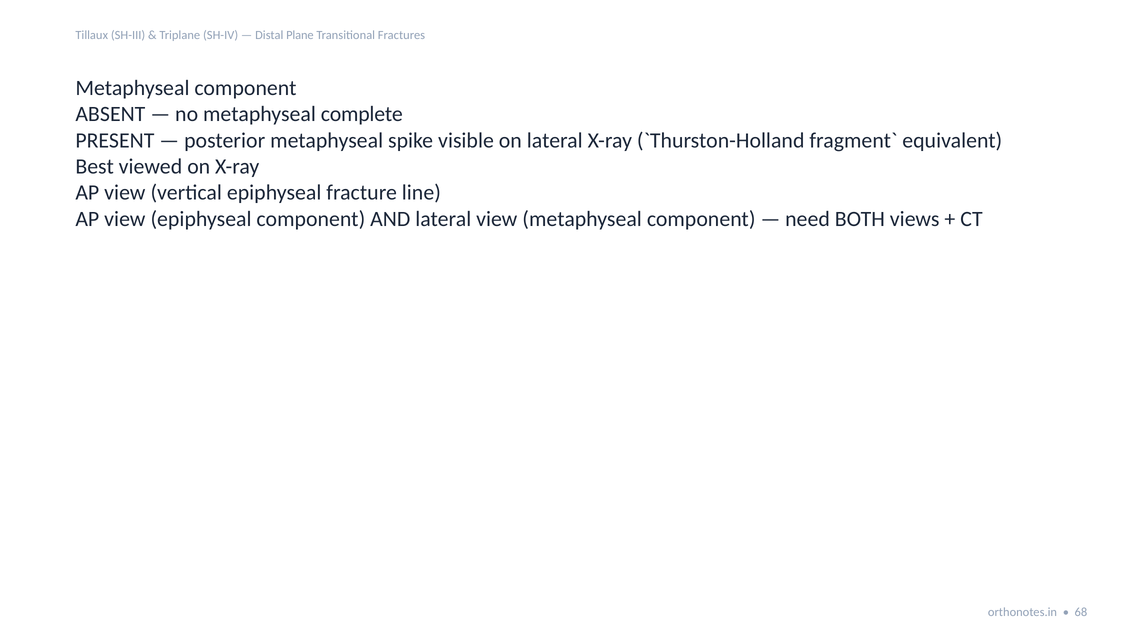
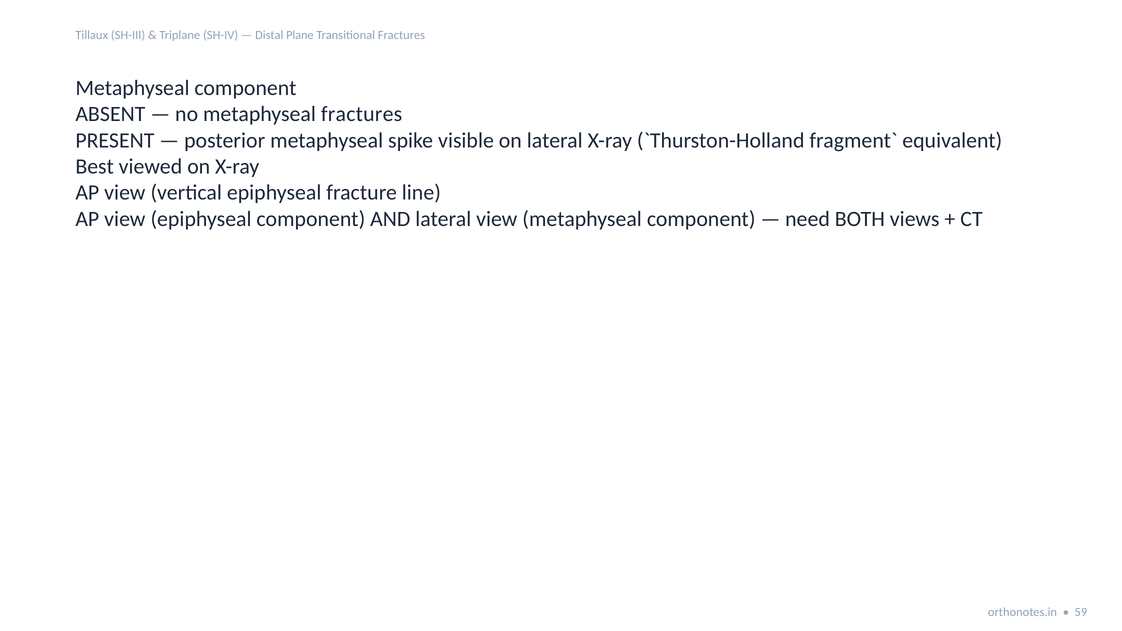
metaphyseal complete: complete -> fractures (362, 114)
68: 68 -> 59 (1081, 612)
